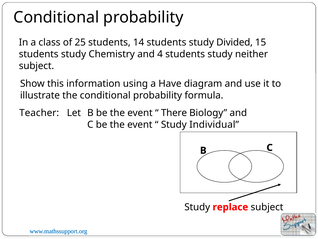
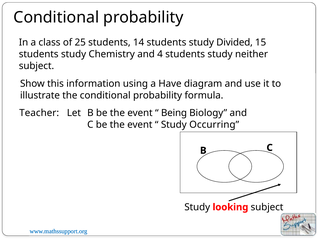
There: There -> Being (174, 113)
Individual: Individual -> Occurring (214, 124)
replace: replace -> looking (230, 207)
